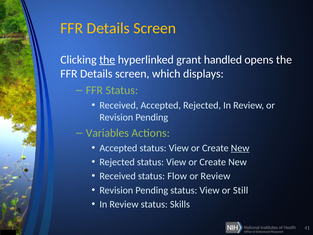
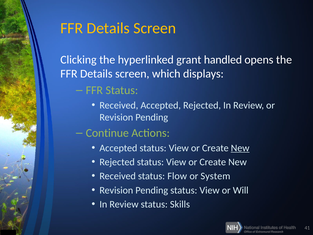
the underline: present -> none (107, 60)
Variables: Variables -> Continue (107, 133)
or Review: Review -> System (215, 176)
Still: Still -> Will (241, 190)
